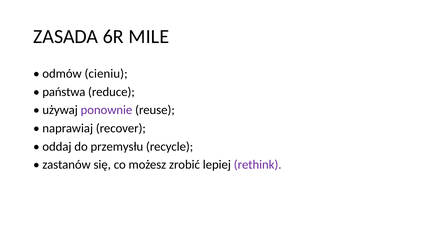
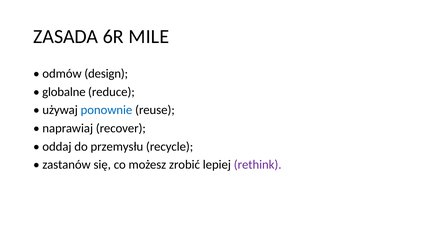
cieniu: cieniu -> design (106, 74)
państwa: państwa -> globalne (64, 92)
ponownie colour: purple -> blue (106, 110)
